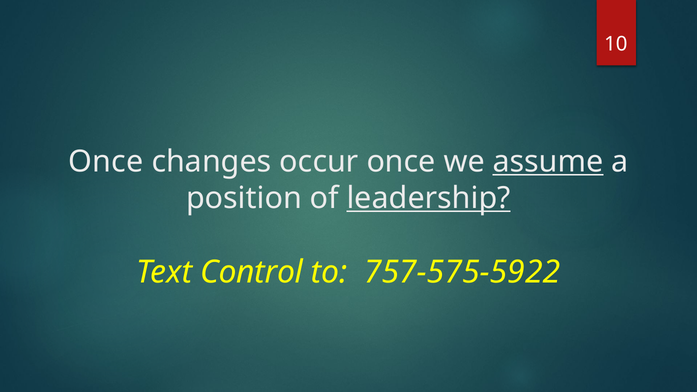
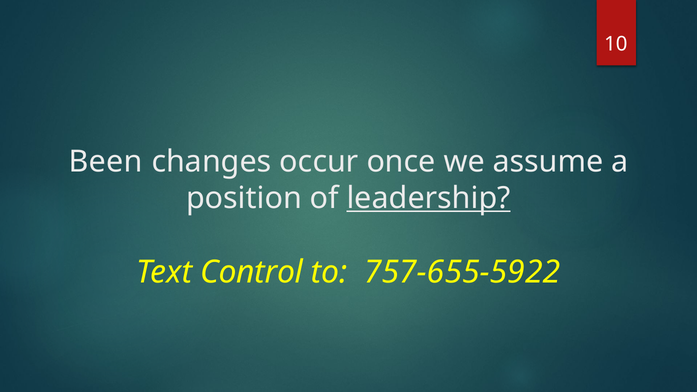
Once: Once -> Been (106, 162)
assume underline: present -> none (548, 162)
757-575-5922: 757-575-5922 -> 757-655-5922 (462, 272)
